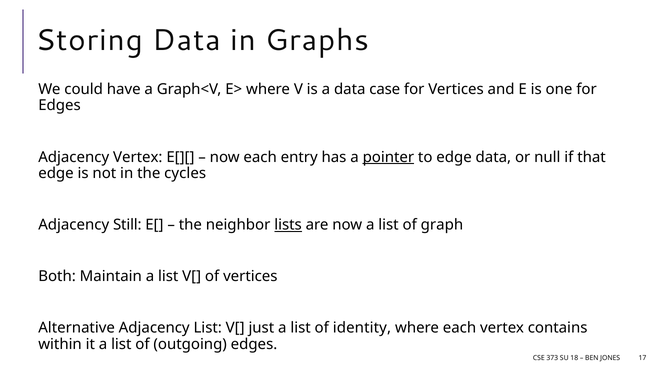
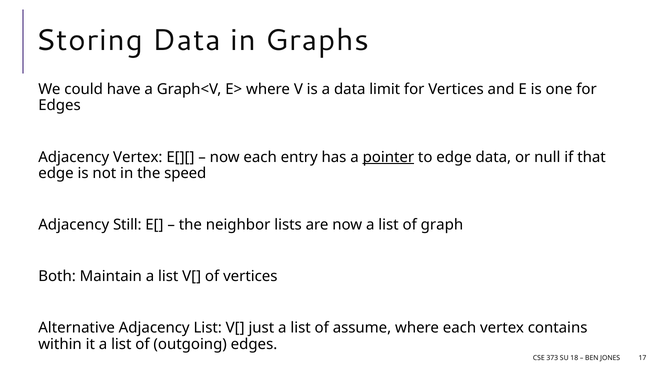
case: case -> limit (385, 89)
cycles: cycles -> speed (185, 173)
lists underline: present -> none (288, 225)
identity: identity -> assume (362, 328)
